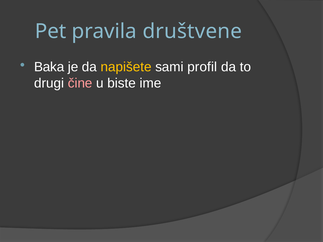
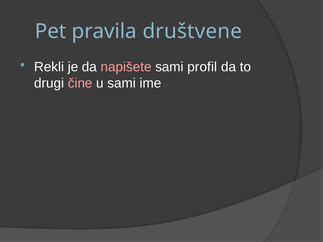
Baka: Baka -> Rekli (49, 67)
napišete colour: yellow -> pink (126, 67)
u biste: biste -> sami (122, 83)
